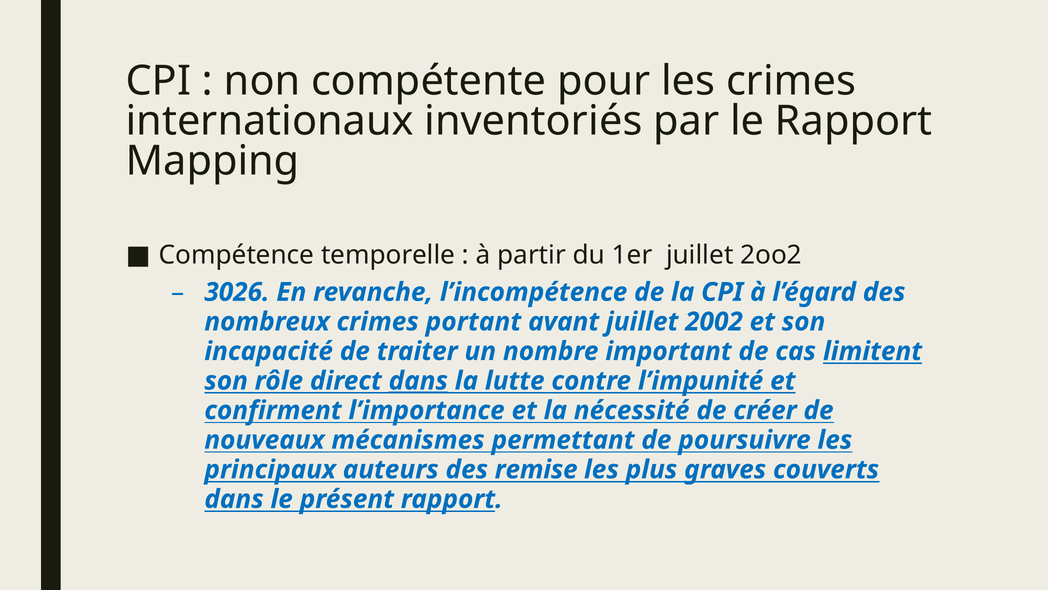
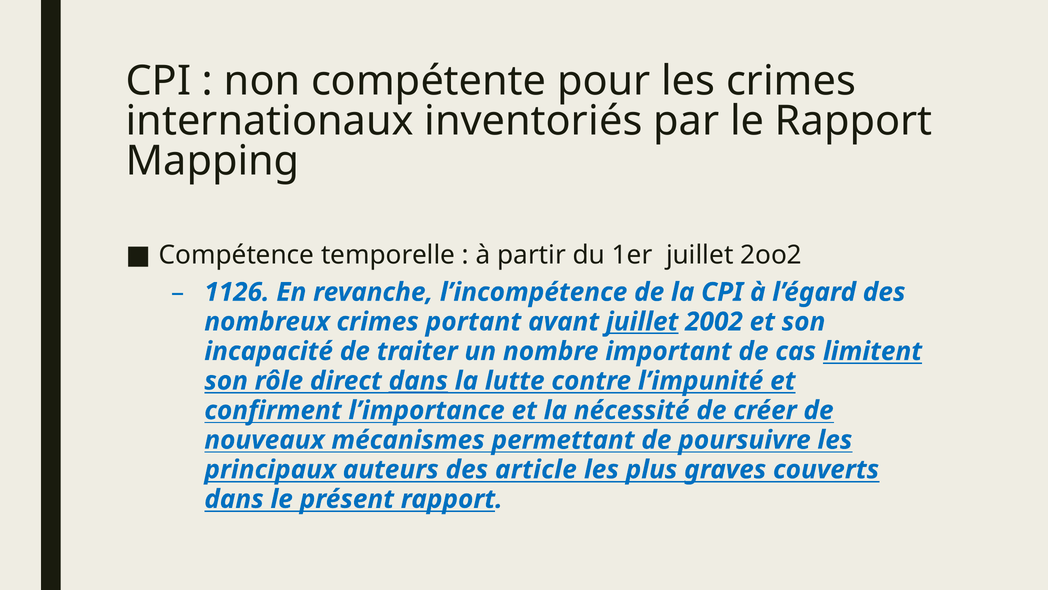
3026: 3026 -> 1126 (237, 292)
juillet underline: none -> present (642, 321)
remise: remise -> article (536, 469)
